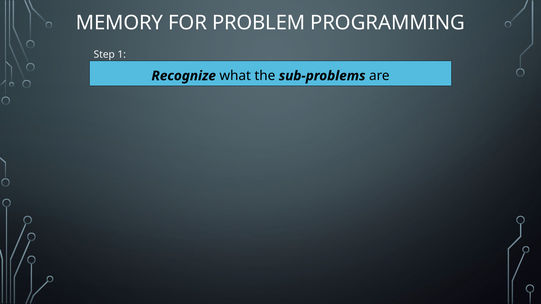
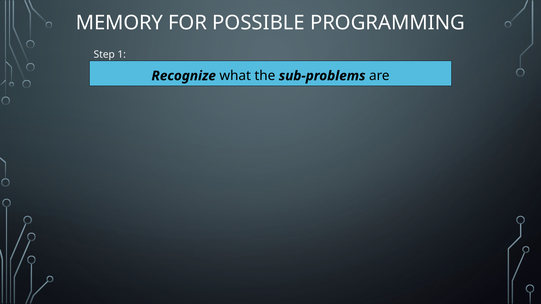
PROBLEM: PROBLEM -> POSSIBLE (259, 23)
